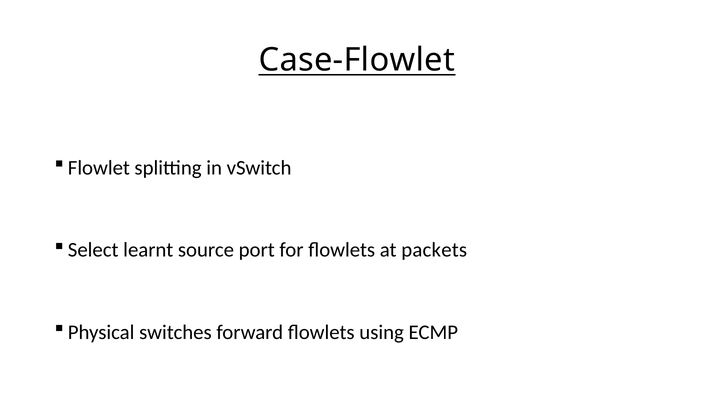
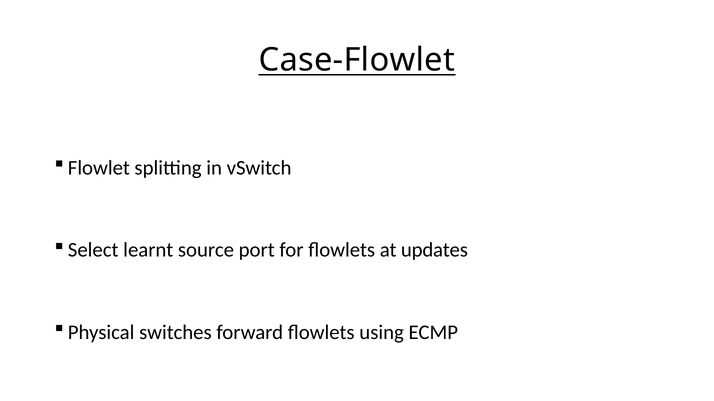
packets: packets -> updates (434, 250)
